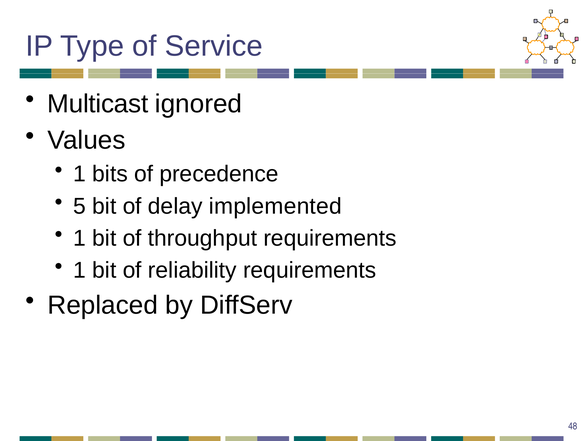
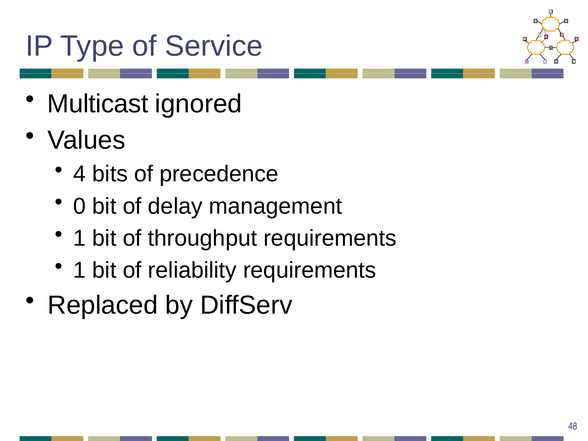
1: 1 -> 4 (80, 174)
5: 5 -> 0 (80, 206)
implemented: implemented -> management (275, 206)
